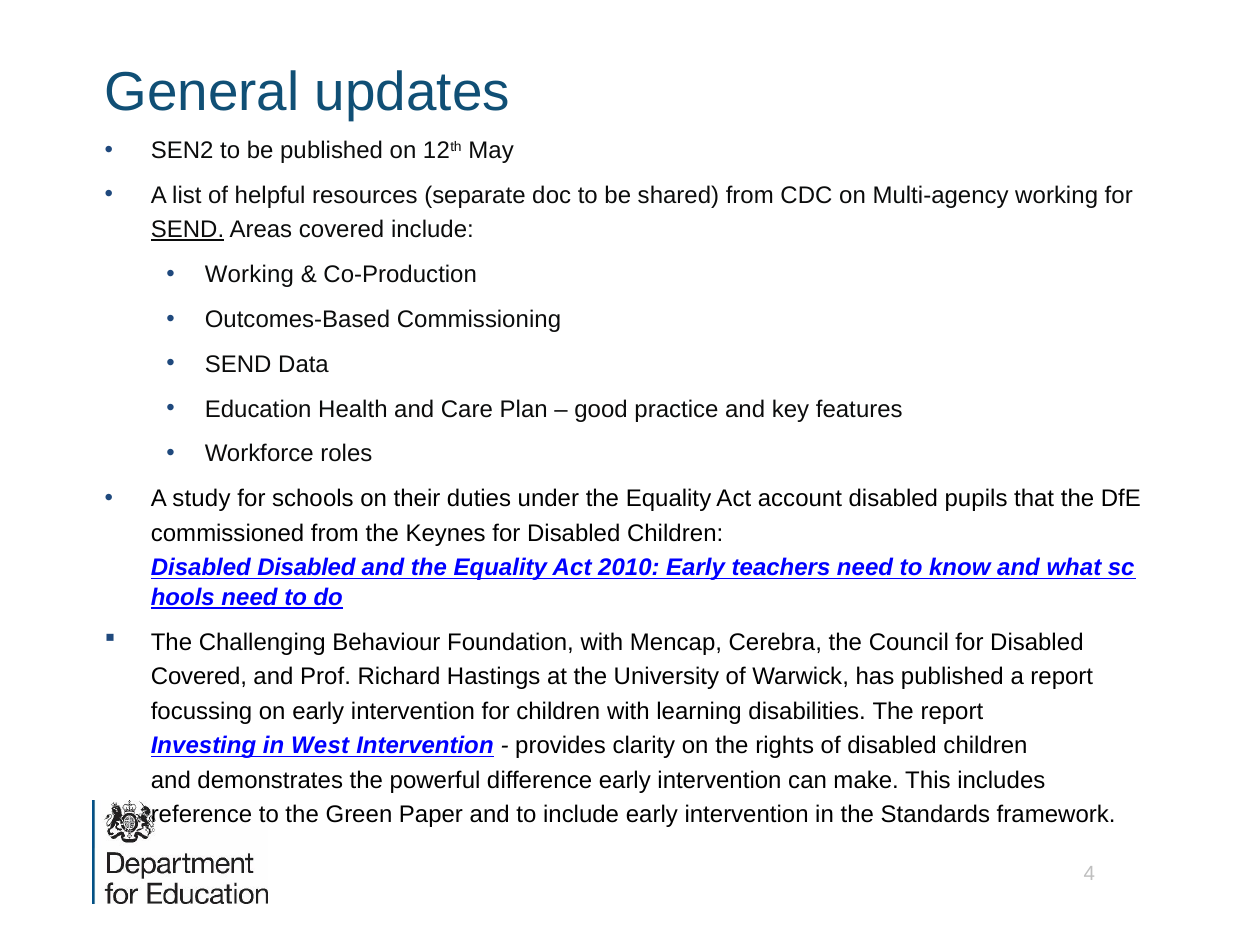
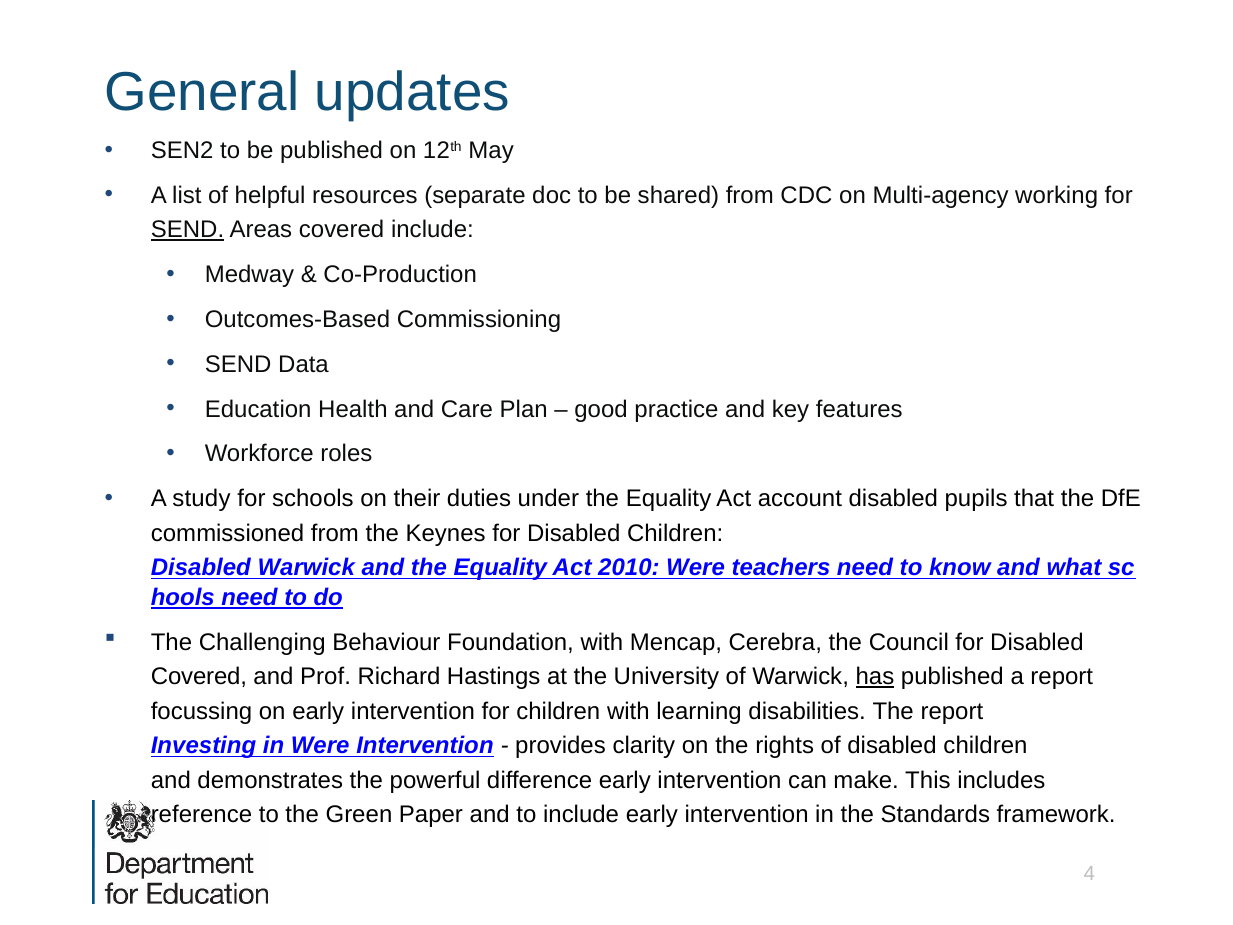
Working: Working -> Medway (249, 275)
Disabled Disabled: Disabled -> Warwick (306, 568)
2010 Early: Early -> Were (696, 568)
has underline: none -> present (875, 677)
in West: West -> Were (320, 746)
